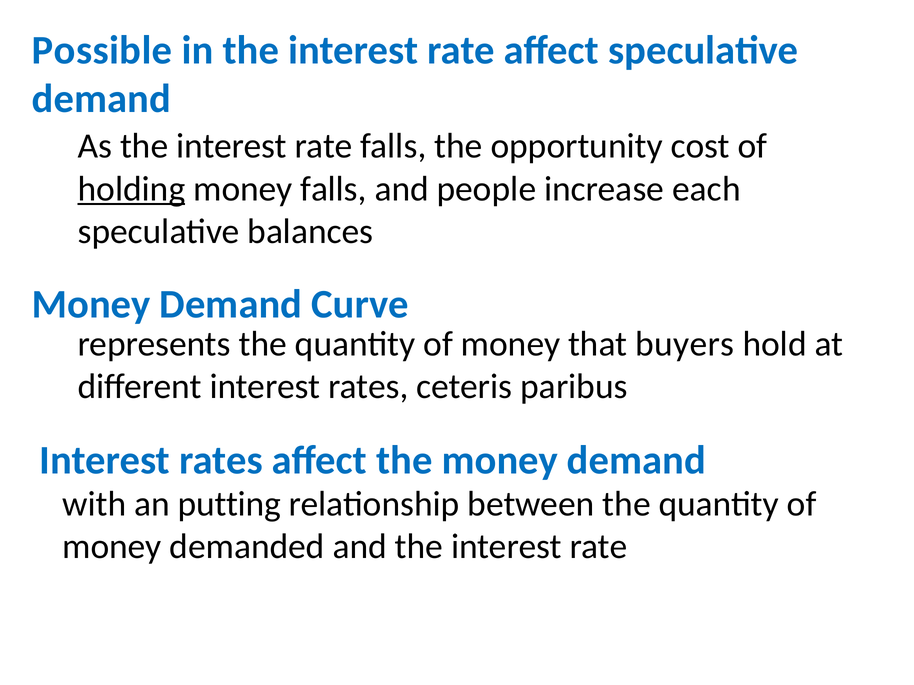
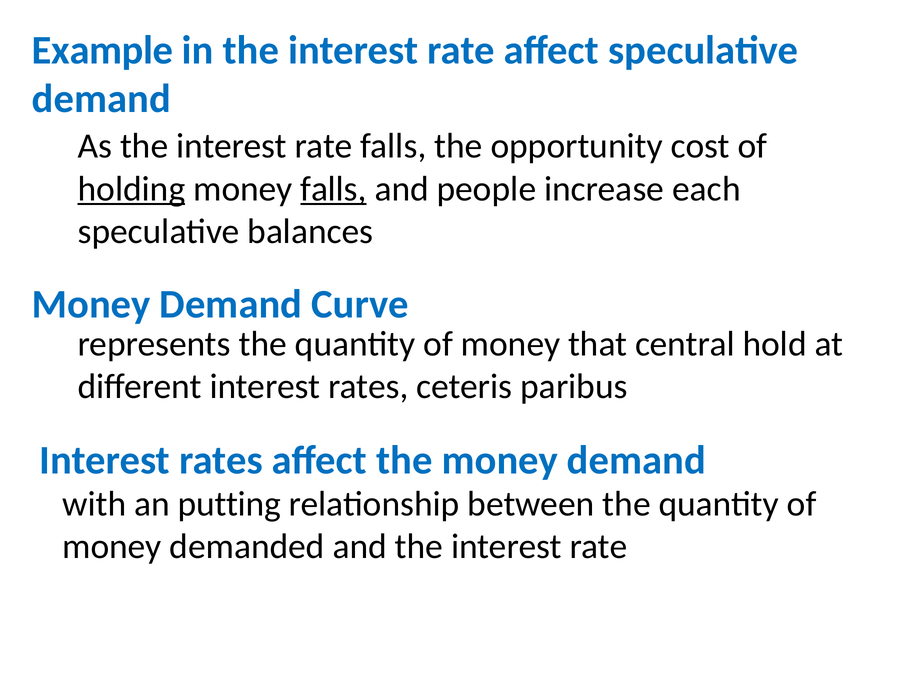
Possible: Possible -> Example (102, 50)
falls underline: none -> present (334, 189)
buyers: buyers -> central (685, 344)
